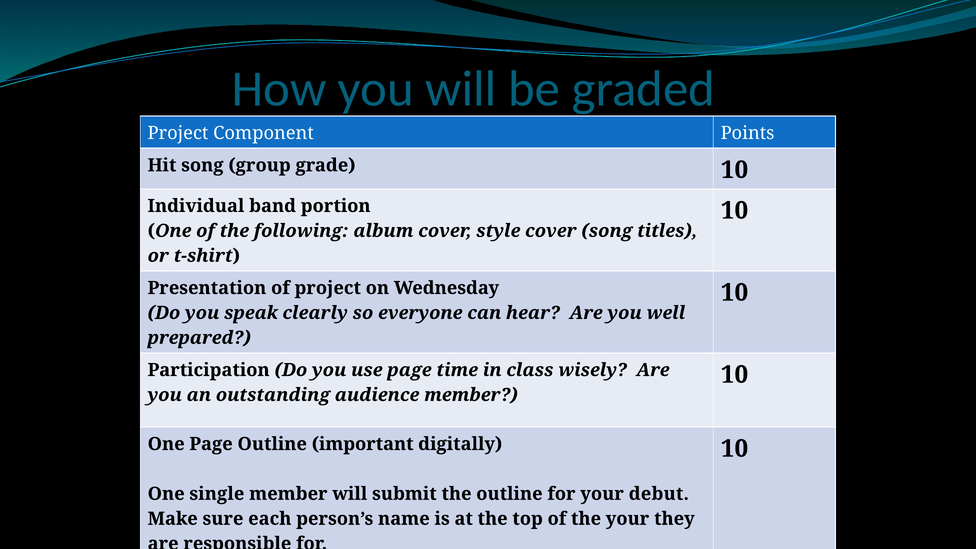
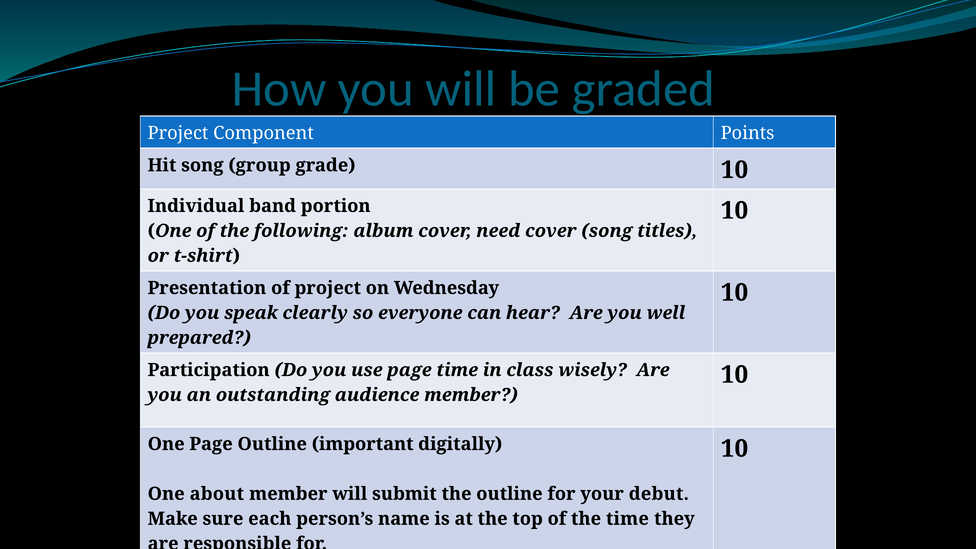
style: style -> need (498, 231)
single: single -> about (217, 494)
the your: your -> time (627, 519)
